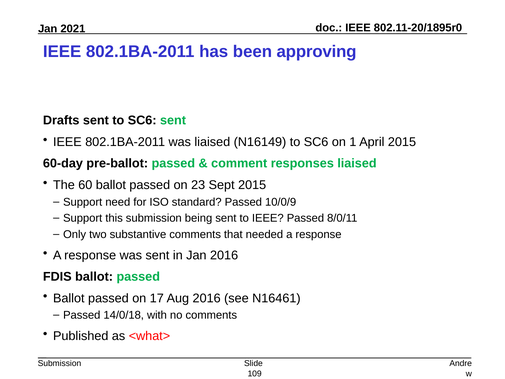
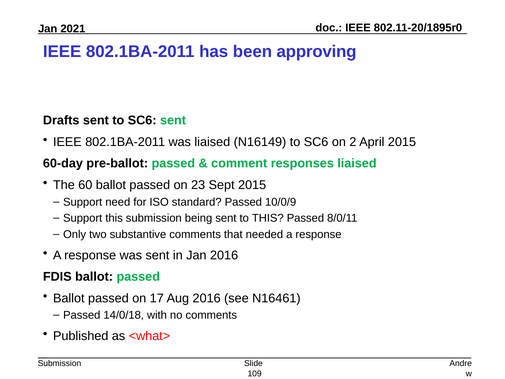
1: 1 -> 2 (353, 142)
to IEEE: IEEE -> THIS (268, 218)
